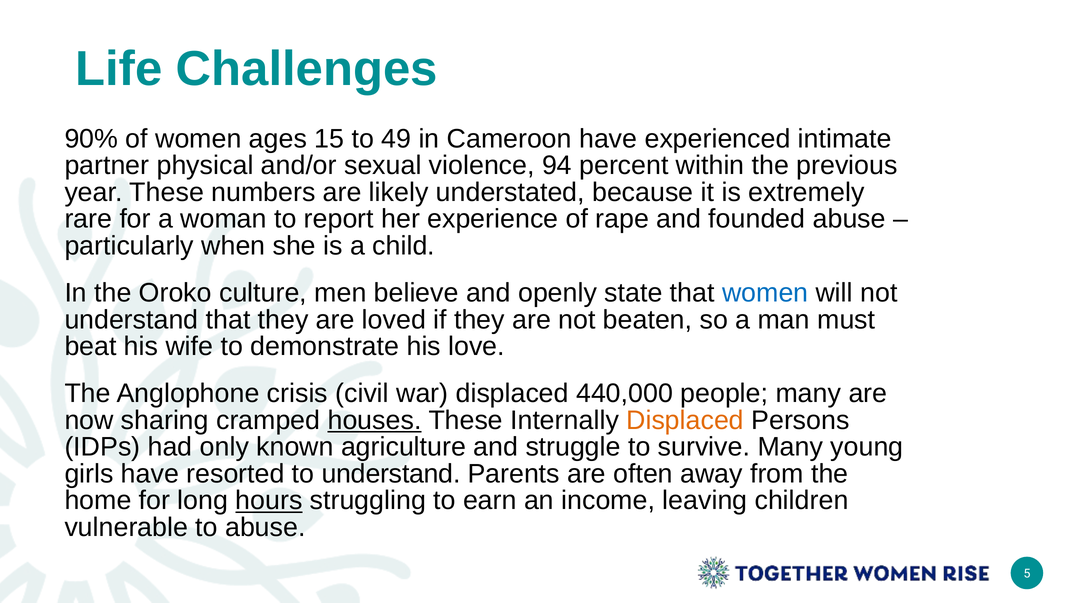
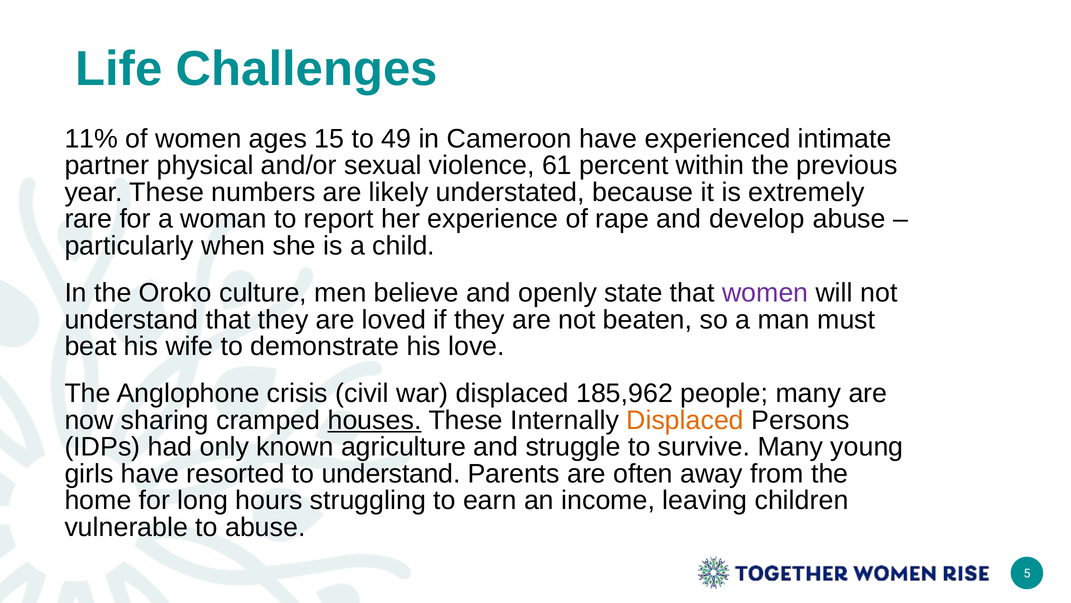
90%: 90% -> 11% (91, 139)
94: 94 -> 61 (557, 165)
founded: founded -> develop (757, 219)
women colour: blue -> purple (765, 293)
440,000: 440,000 -> 185,962 (625, 393)
hours underline: present -> none (269, 500)
